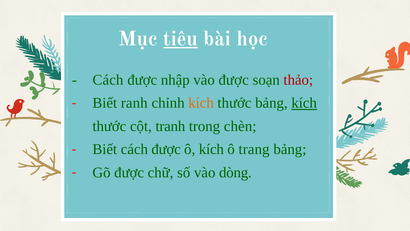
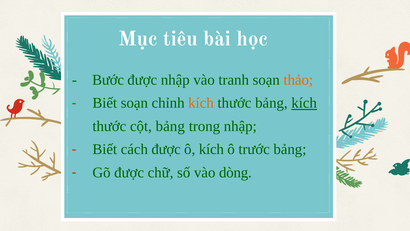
tiêu underline: present -> none (181, 39)
Cách: Cách -> Bước (108, 80)
vào được: được -> tranh (234, 80)
thảo colour: red -> orange (298, 80)
Biết ranh: ranh -> soạn (134, 103)
cột tranh: tranh -> bảng (170, 126)
trong chèn: chèn -> nhập (240, 126)
trang: trang -> trước (254, 149)
